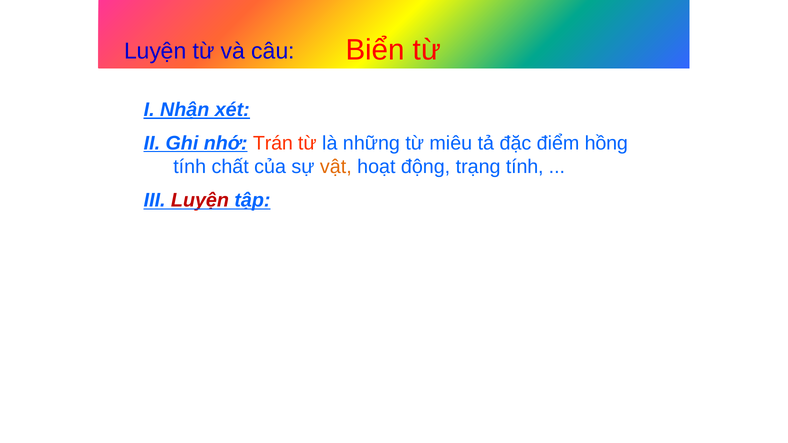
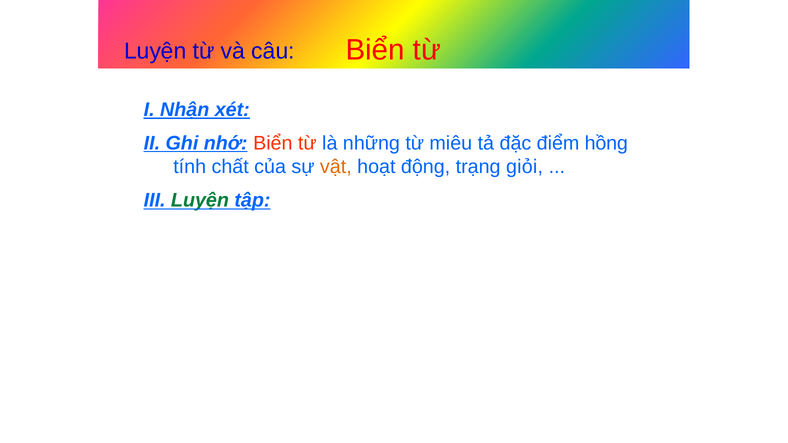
nhớ Trán: Trán -> Biển (273, 143)
trạng tính: tính -> giỏi (525, 167)
Luyện colour: red -> green (200, 200)
